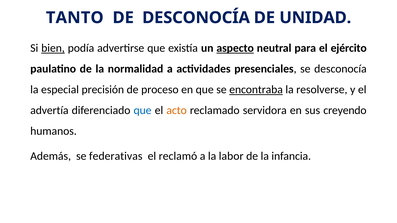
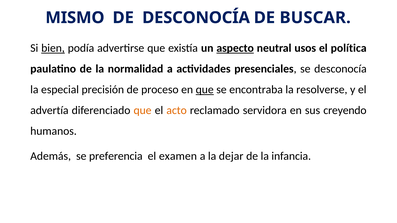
TANTO: TANTO -> MISMO (75, 18)
UNIDAD: UNIDAD -> BUSCAR (315, 18)
para: para -> usos (305, 48)
ejército: ejército -> política (349, 48)
que underline: none -> present (205, 90)
encontraba underline: present -> none (256, 90)
que colour: blue -> orange (143, 111)
federativas: federativas -> preferencia (116, 156)
reclamó: reclamó -> examen (178, 156)
labor: labor -> dejar (231, 156)
